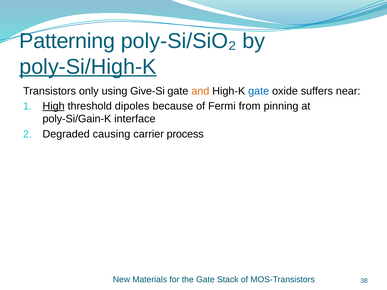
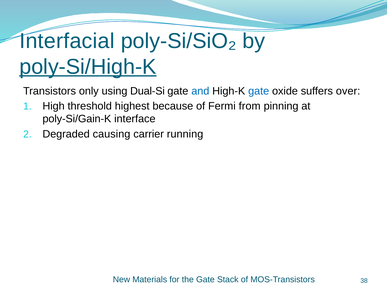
Patterning: Patterning -> Interfacial (67, 41)
Give-Si: Give-Si -> Dual-Si (147, 91)
and colour: orange -> blue (200, 91)
near: near -> over (348, 91)
High underline: present -> none (54, 106)
dipoles: dipoles -> highest (132, 106)
process: process -> running (185, 134)
